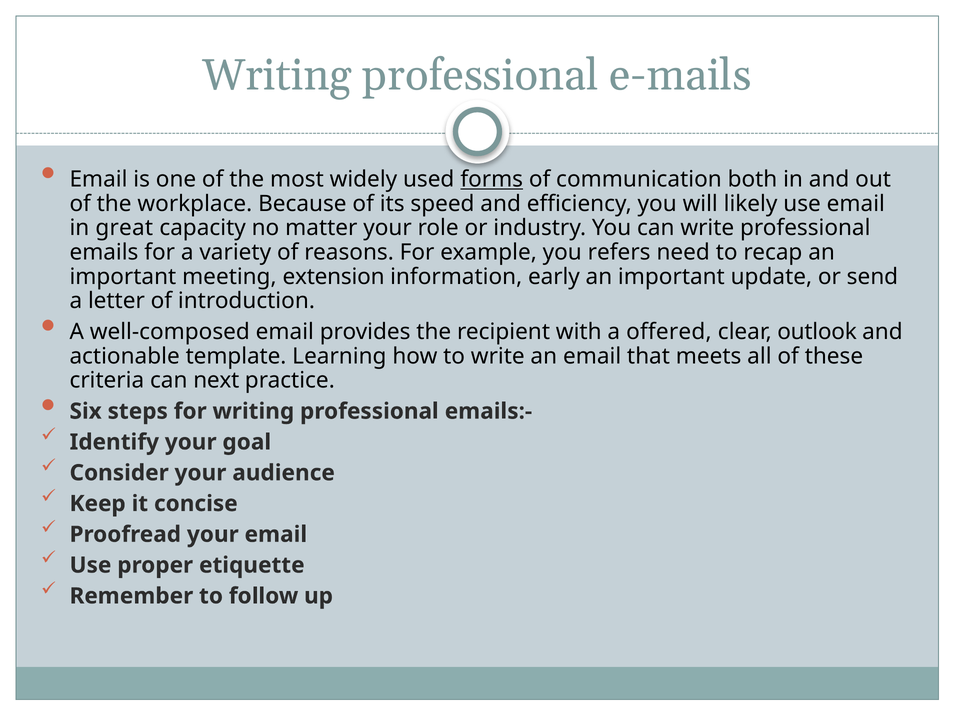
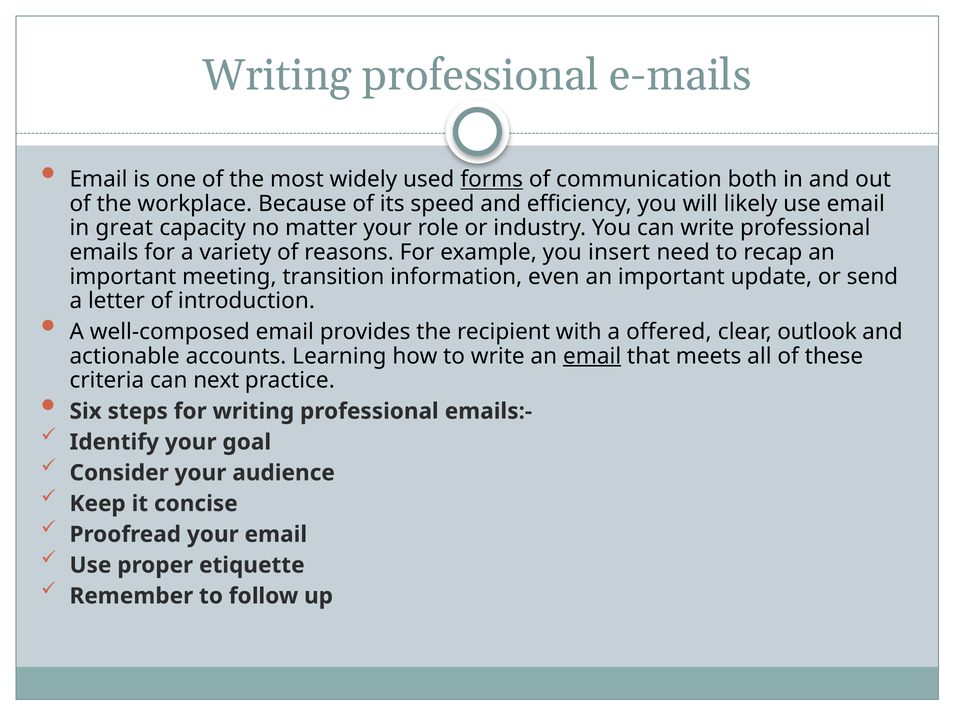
refers: refers -> insert (619, 252)
extension: extension -> transition (333, 277)
early: early -> even (554, 277)
template: template -> accounts (236, 356)
email underline: none -> present (592, 356)
